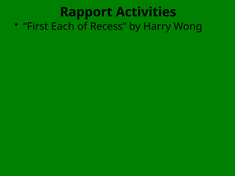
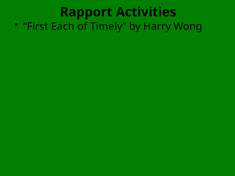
Recess: Recess -> Timely (108, 27)
